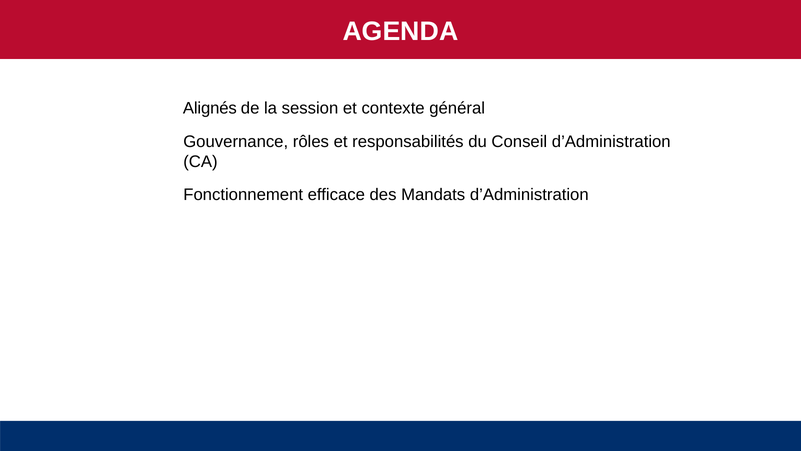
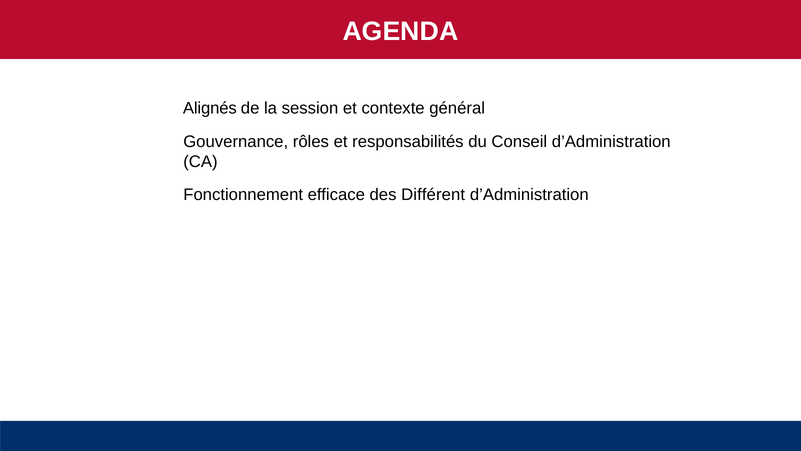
Mandats: Mandats -> Différent (433, 195)
